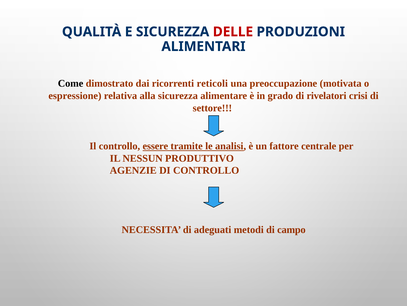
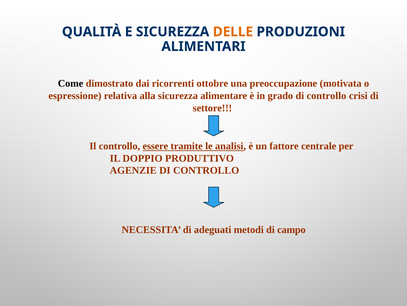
DELLE colour: red -> orange (233, 32)
reticoli: reticoli -> ottobre (212, 83)
grado di rivelatori: rivelatori -> controllo (326, 96)
NESSUN: NESSUN -> DOPPIO (143, 158)
